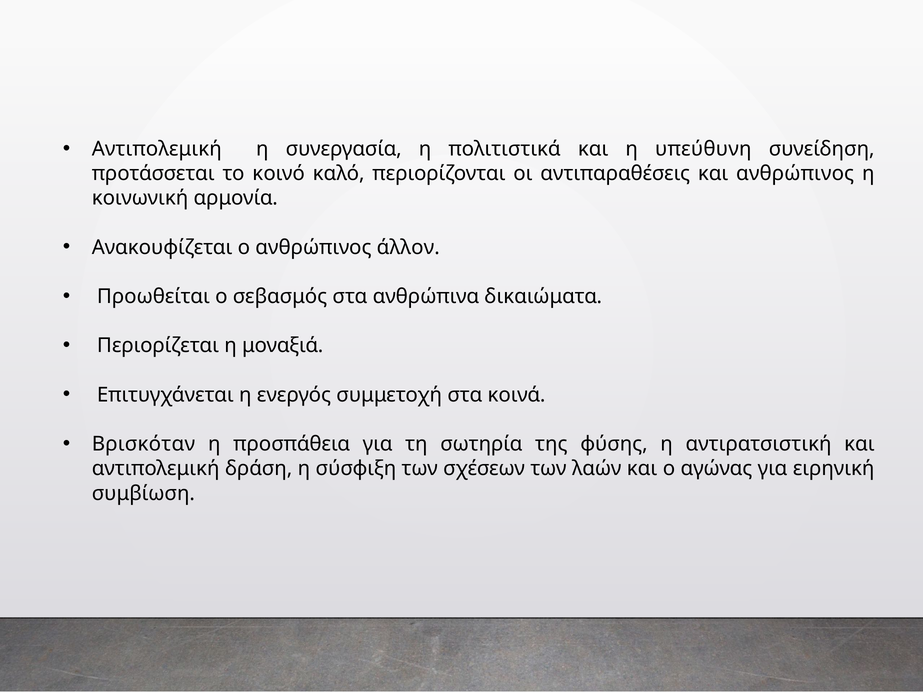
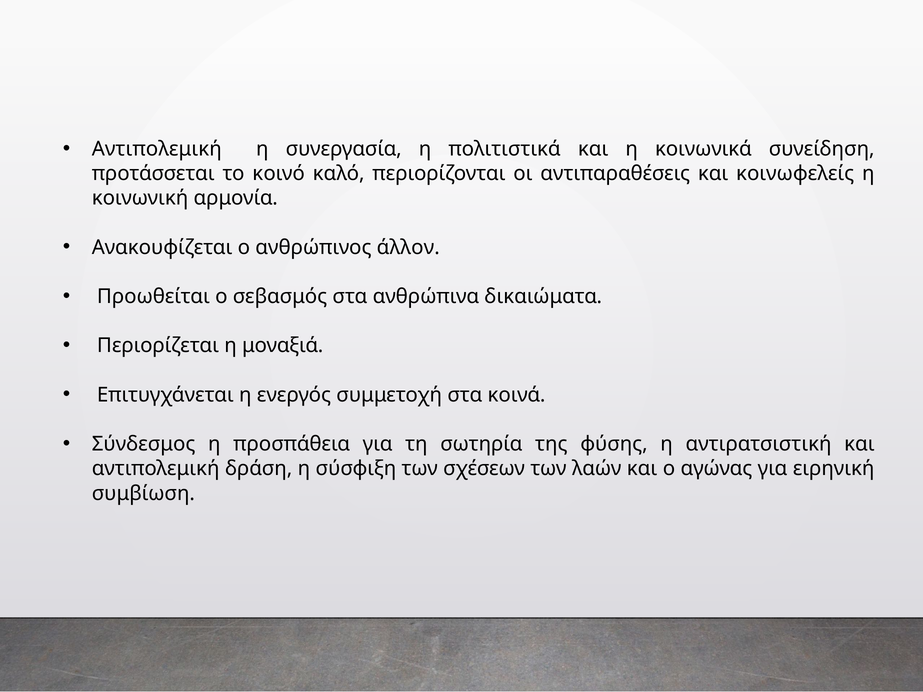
υπεύθυνη: υπεύθυνη -> κοινωνικά (703, 149)
και ανθρώπινος: ανθρώπινος -> κοινωφελείς (795, 174)
Βρισκόταν: Βρισκόταν -> Σύνδεσμος (144, 444)
